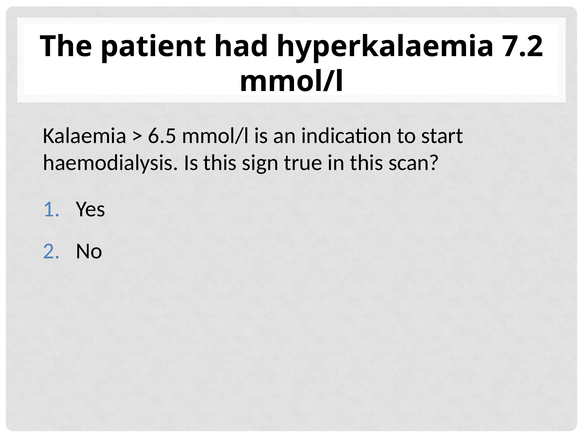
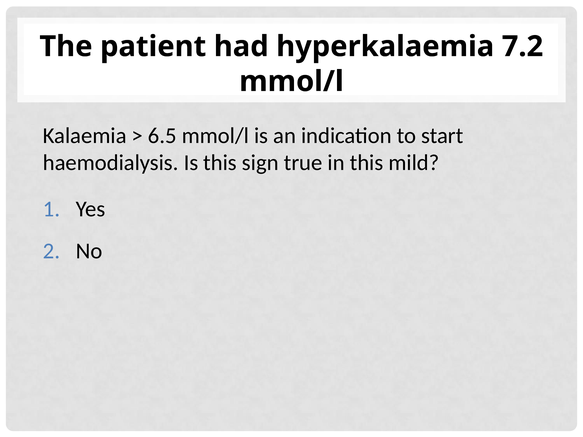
scan: scan -> mild (414, 163)
